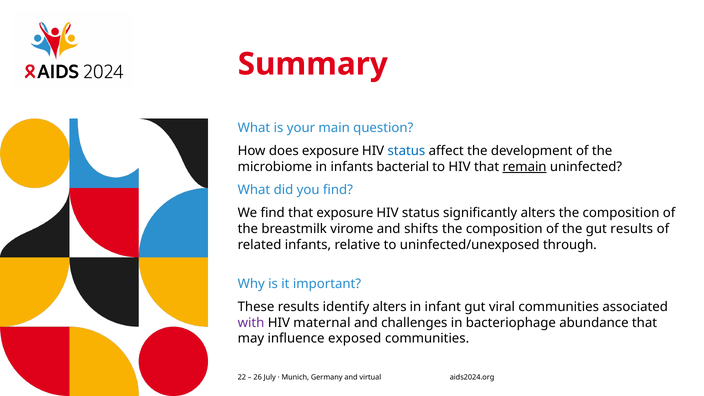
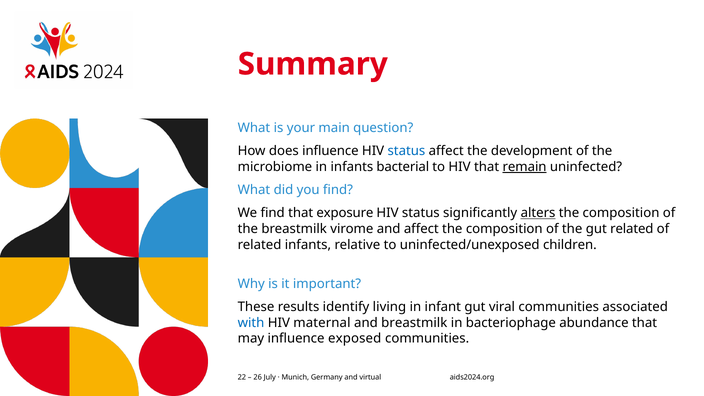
does exposure: exposure -> influence (330, 151)
alters underline: none -> present (538, 213)
and shifts: shifts -> affect (421, 229)
gut results: results -> related (632, 229)
through: through -> children (570, 245)
identify alters: alters -> living (389, 307)
with colour: purple -> blue (251, 323)
and challenges: challenges -> breastmilk (414, 323)
